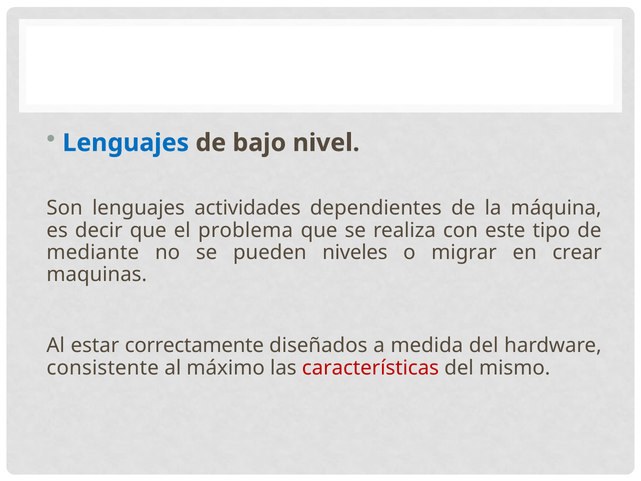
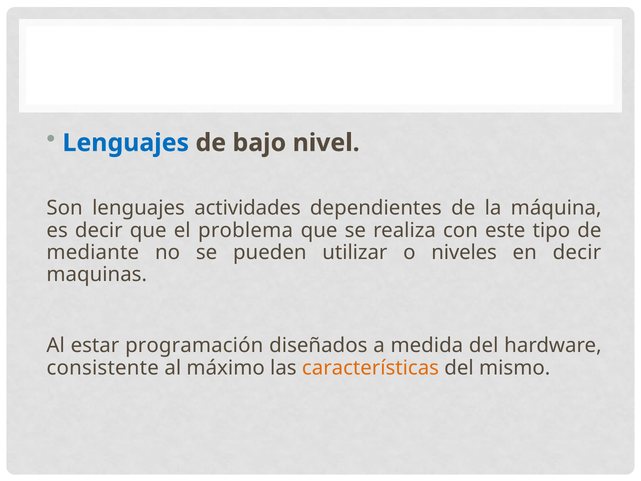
niveles: niveles -> utilizar (355, 252)
migrar: migrar -> niveles (464, 252)
en crear: crear -> decir (577, 252)
correctamente: correctamente -> programación (194, 345)
características colour: red -> orange (371, 368)
